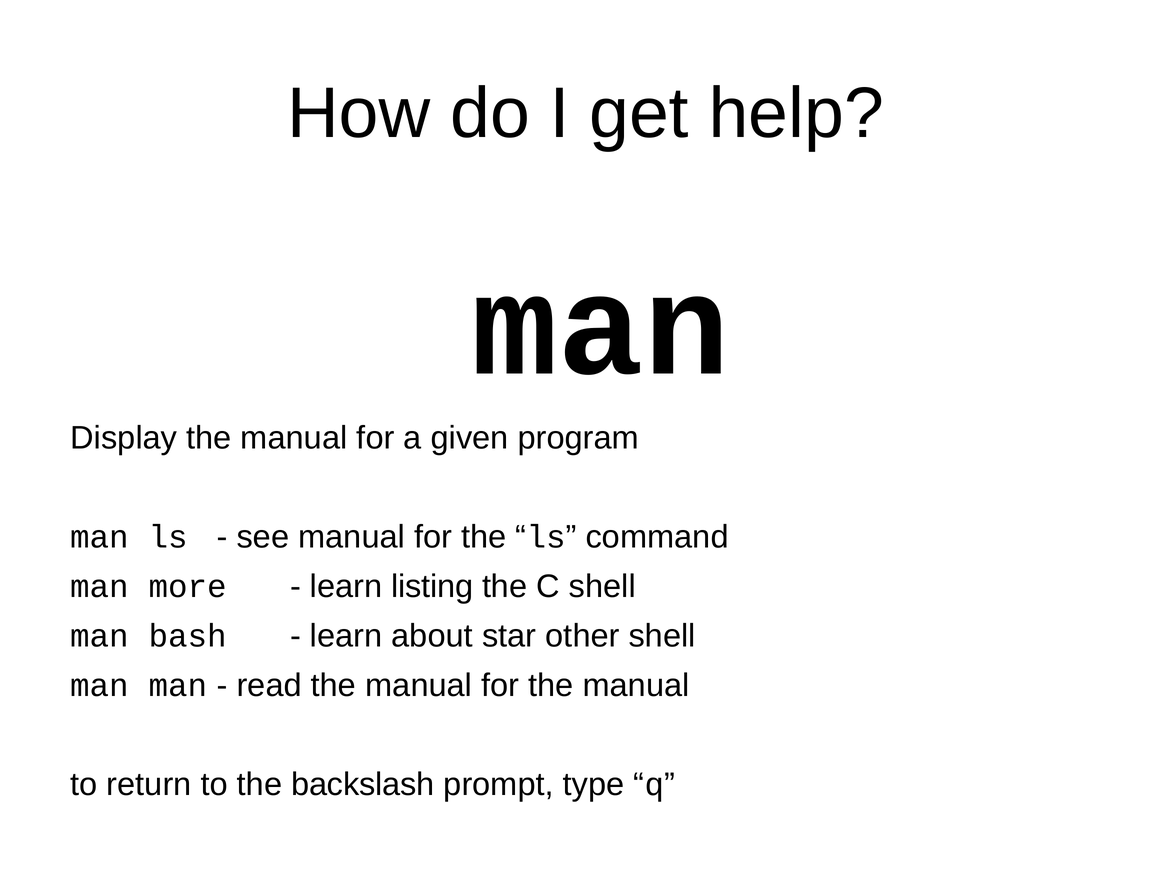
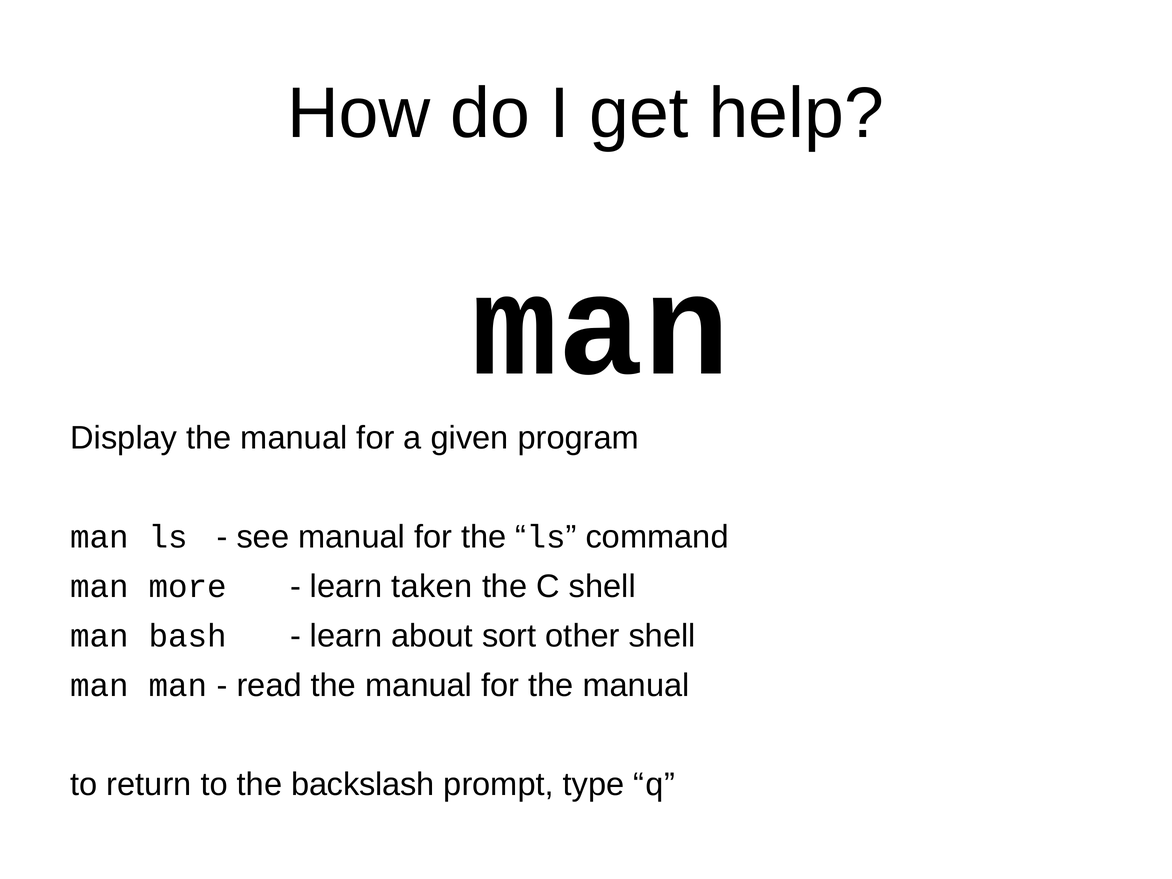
listing: listing -> taken (432, 586)
star: star -> sort (509, 636)
